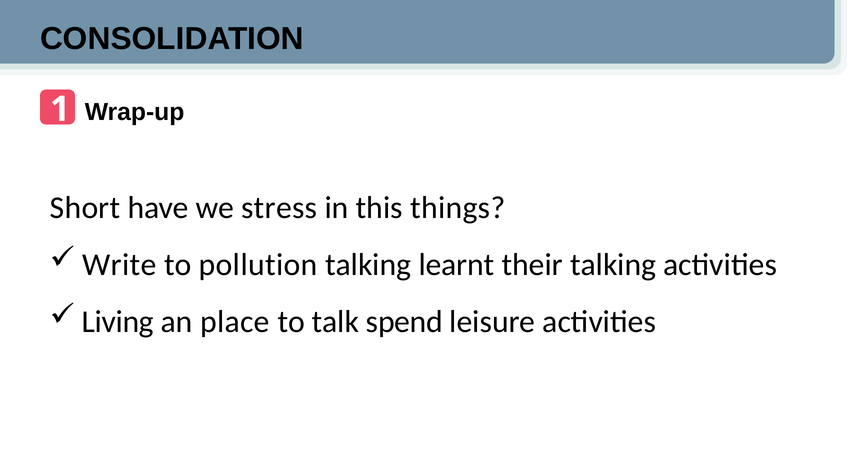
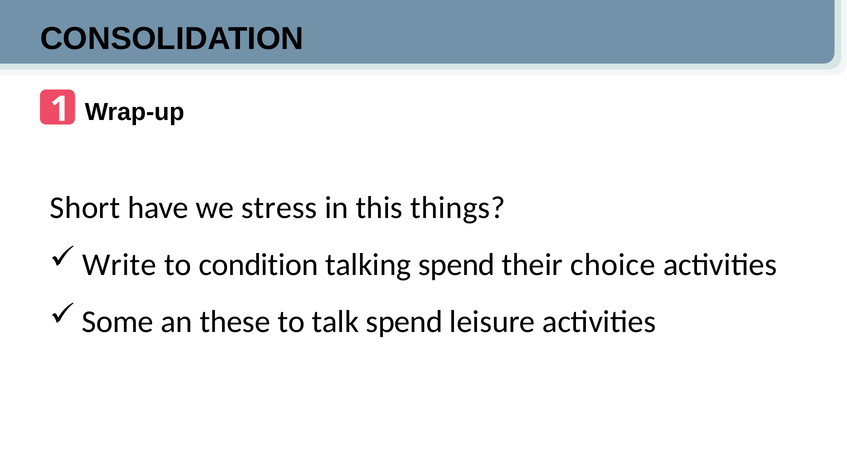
pollution: pollution -> condition (258, 265)
talking learnt: learnt -> spend (457, 265)
their talking: talking -> choice (613, 265)
Living: Living -> Some (118, 322)
place: place -> these (235, 322)
